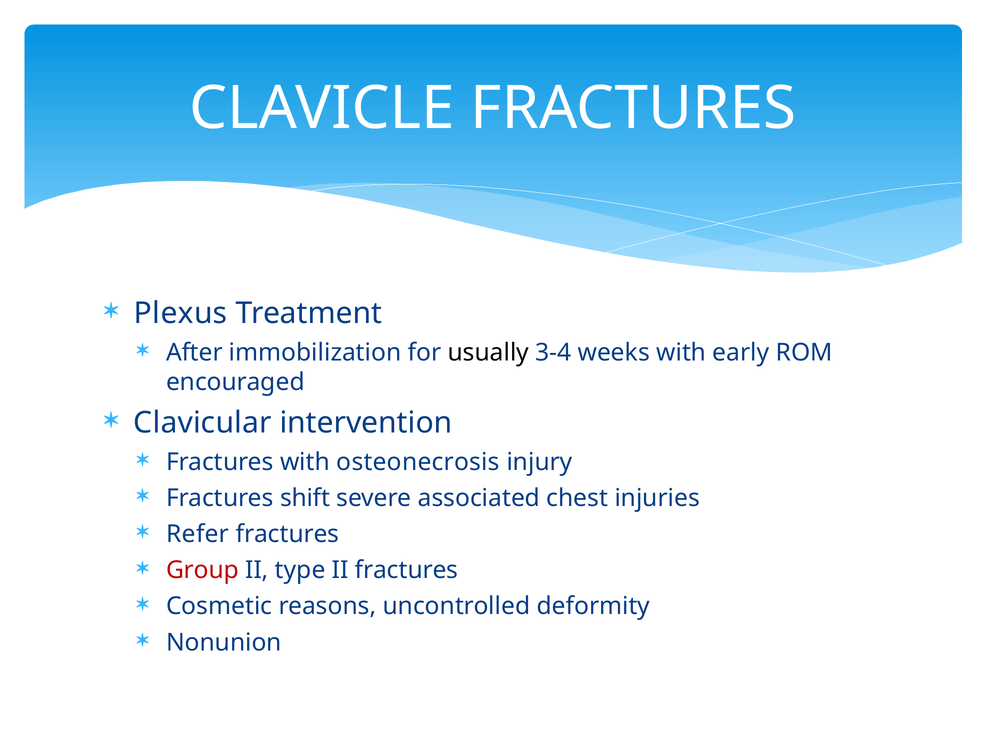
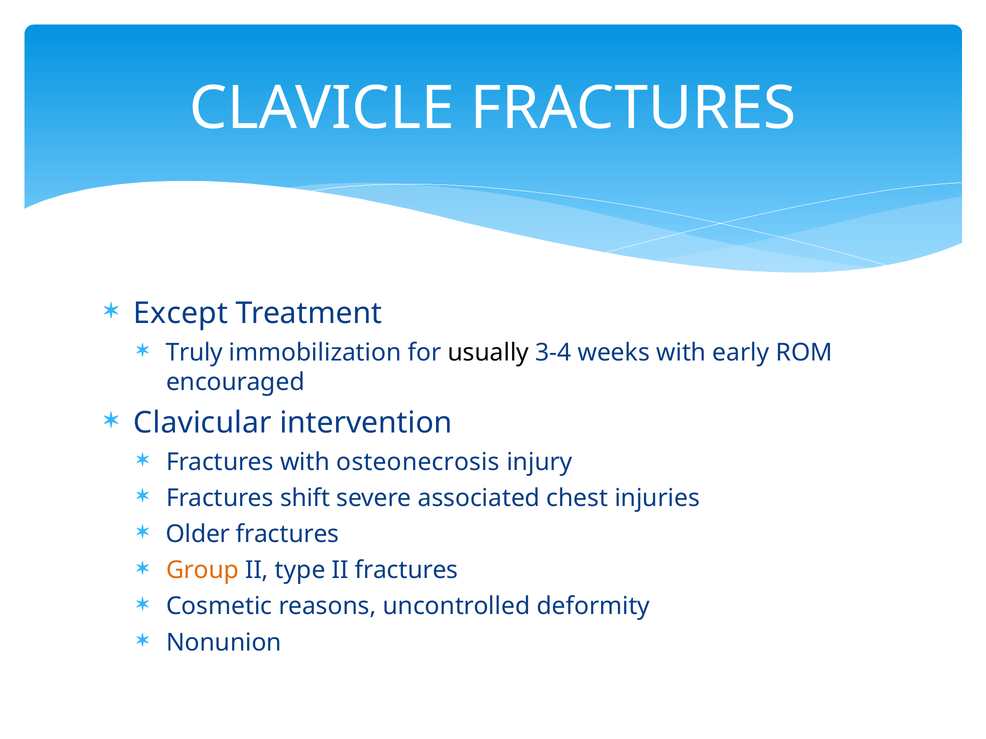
Plexus: Plexus -> Except (181, 314)
After: After -> Truly (194, 353)
Refer: Refer -> Older (198, 534)
Group colour: red -> orange (202, 571)
